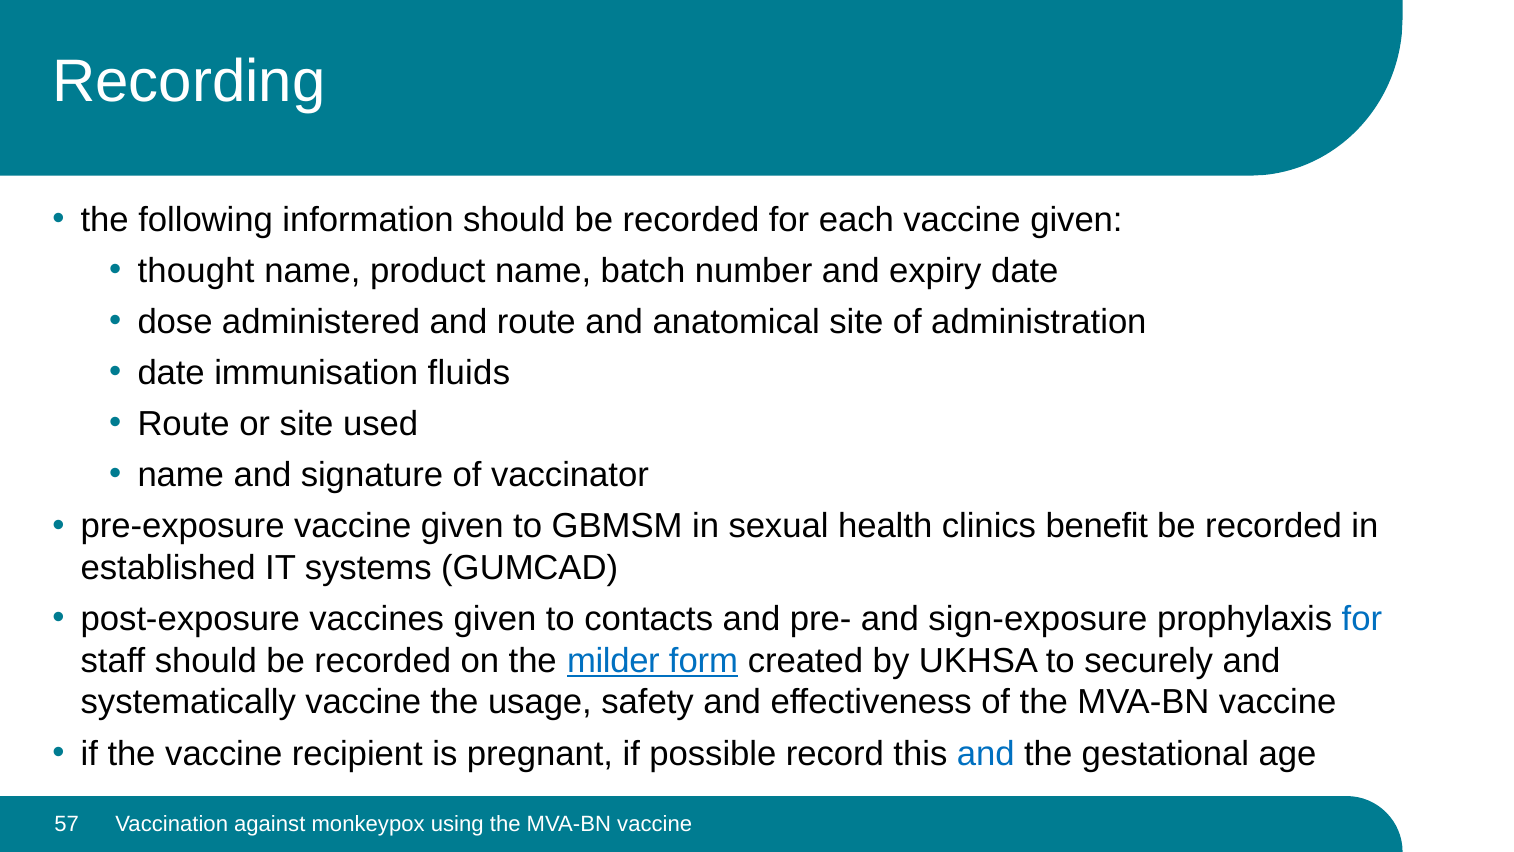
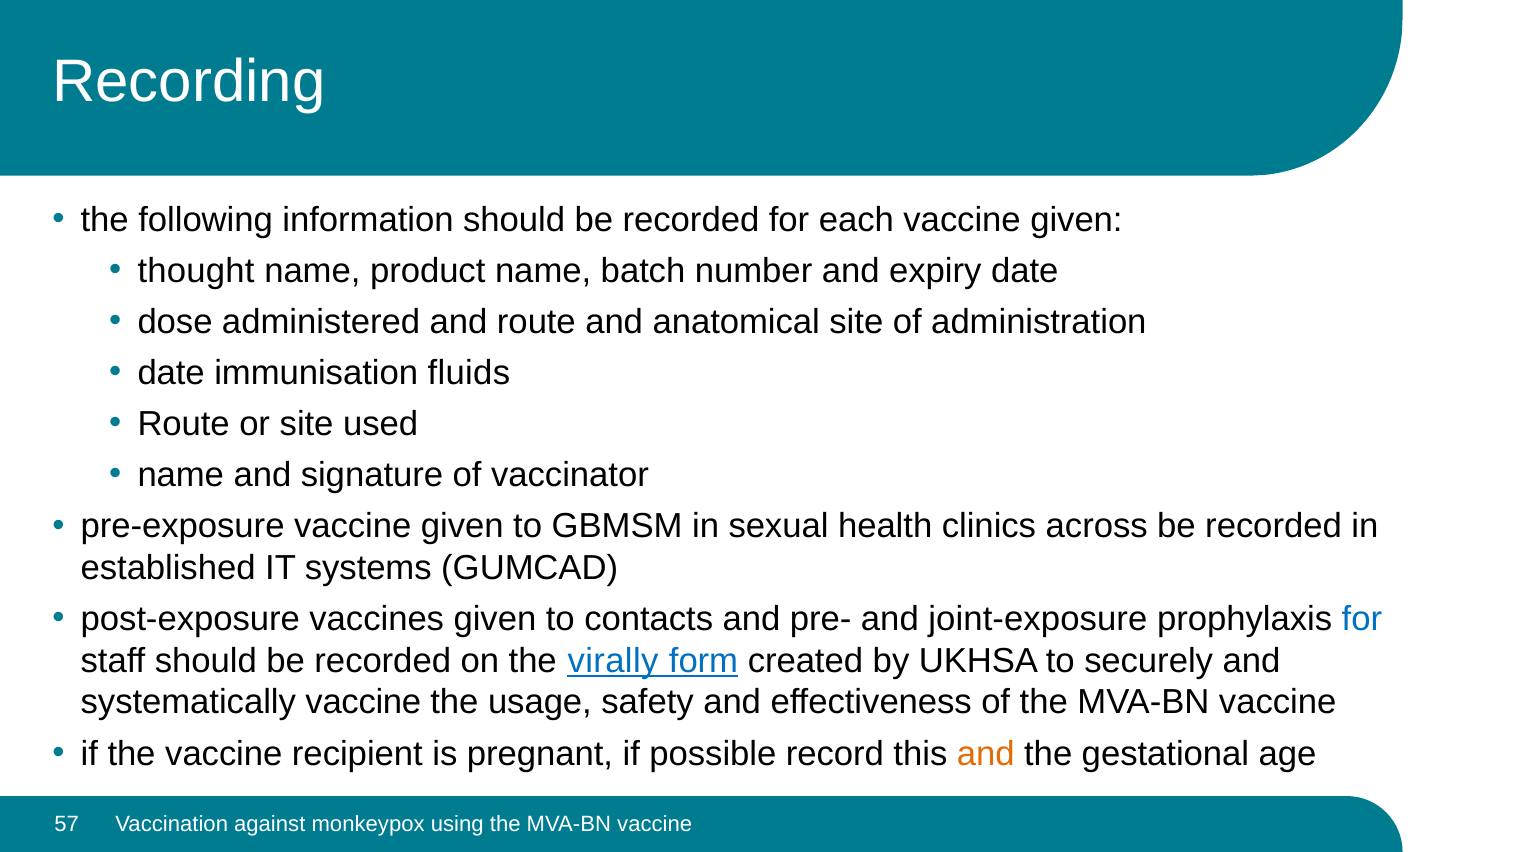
benefit: benefit -> across (1097, 526)
sign-exposure: sign-exposure -> joint-exposure (1038, 619)
milder: milder -> virally (613, 661)
and colour: blue -> orange (986, 753)
